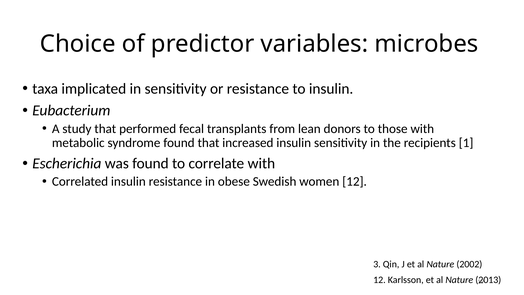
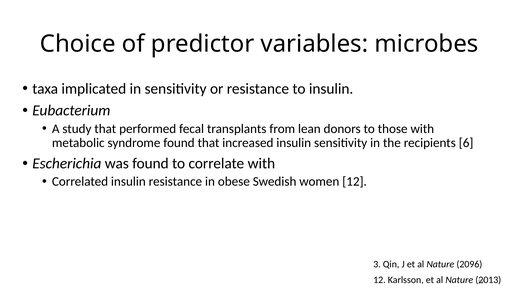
1: 1 -> 6 (466, 143)
2002: 2002 -> 2096 (469, 264)
